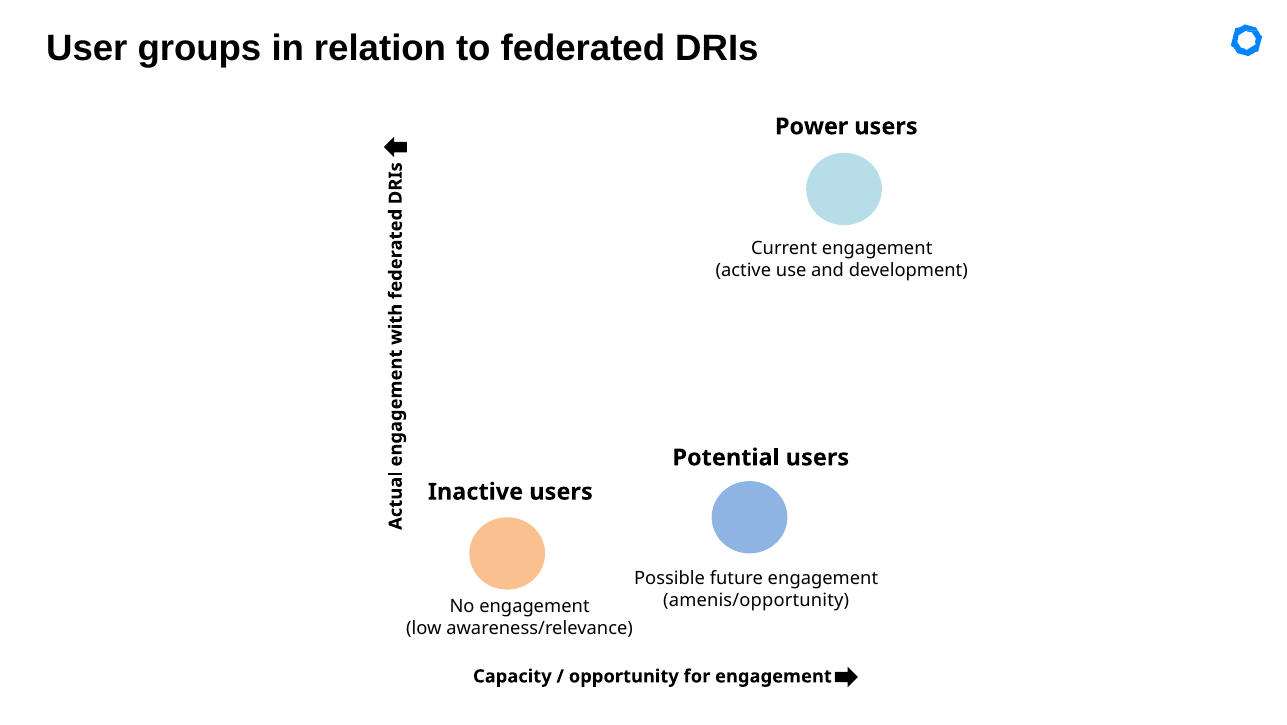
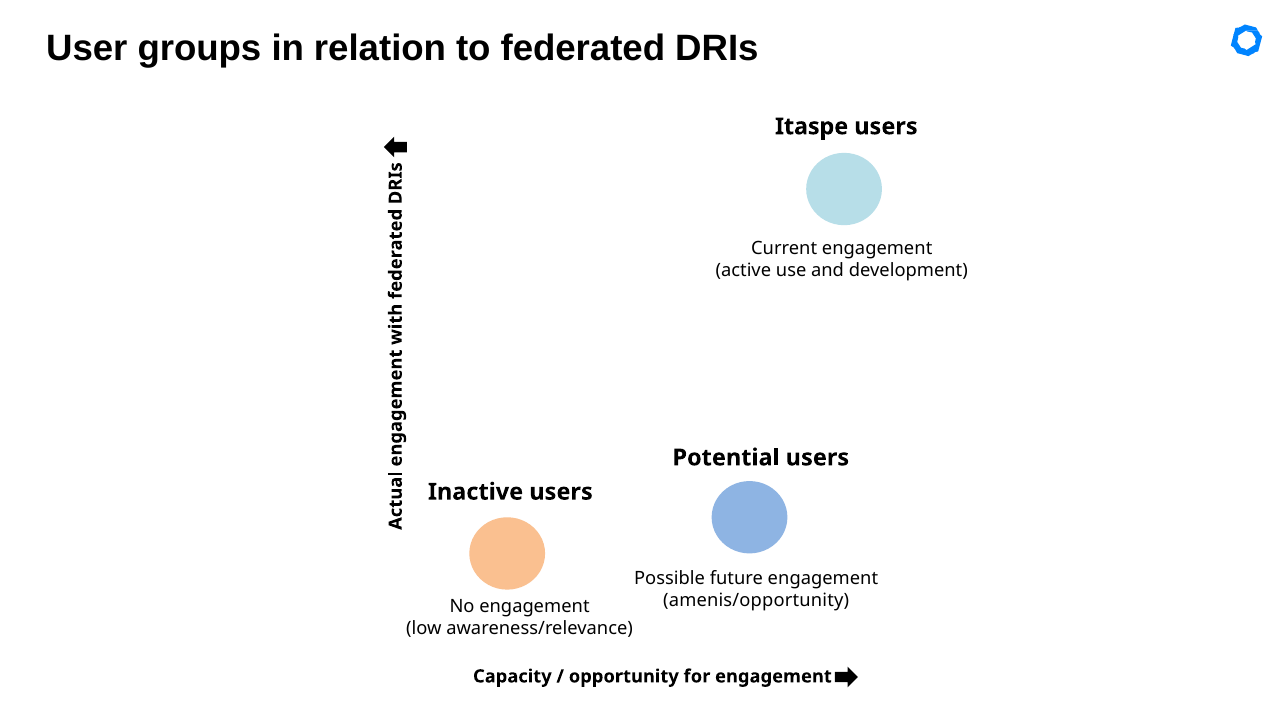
Power: Power -> Itaspe (812, 126)
